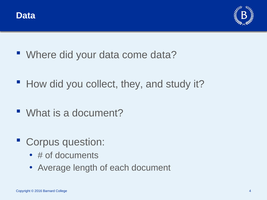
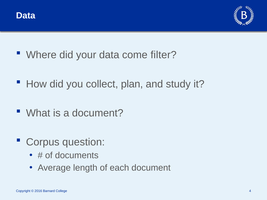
come data: data -> filter (164, 55)
they: they -> plan (132, 84)
